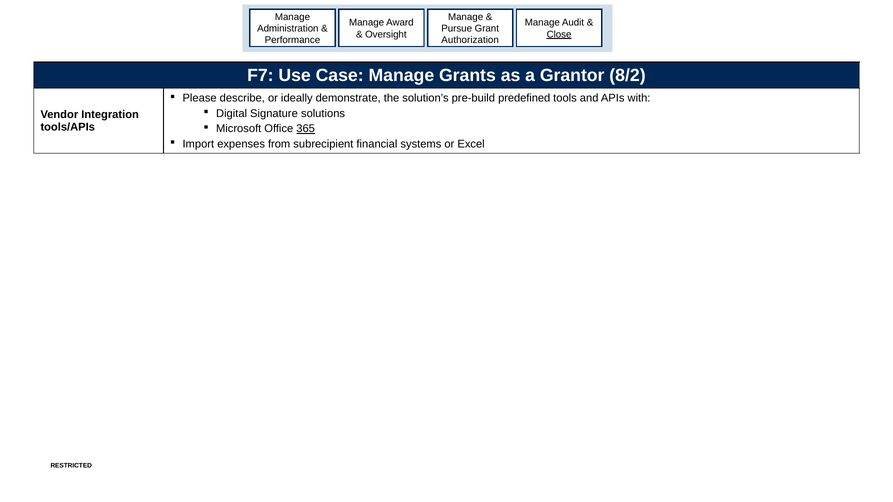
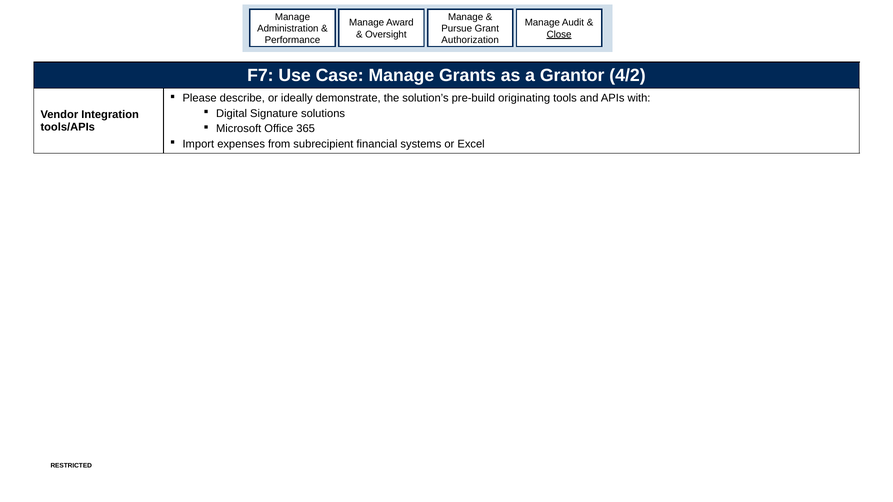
8/2: 8/2 -> 4/2 (627, 75)
predefined: predefined -> originating (524, 98)
365 underline: present -> none (306, 129)
